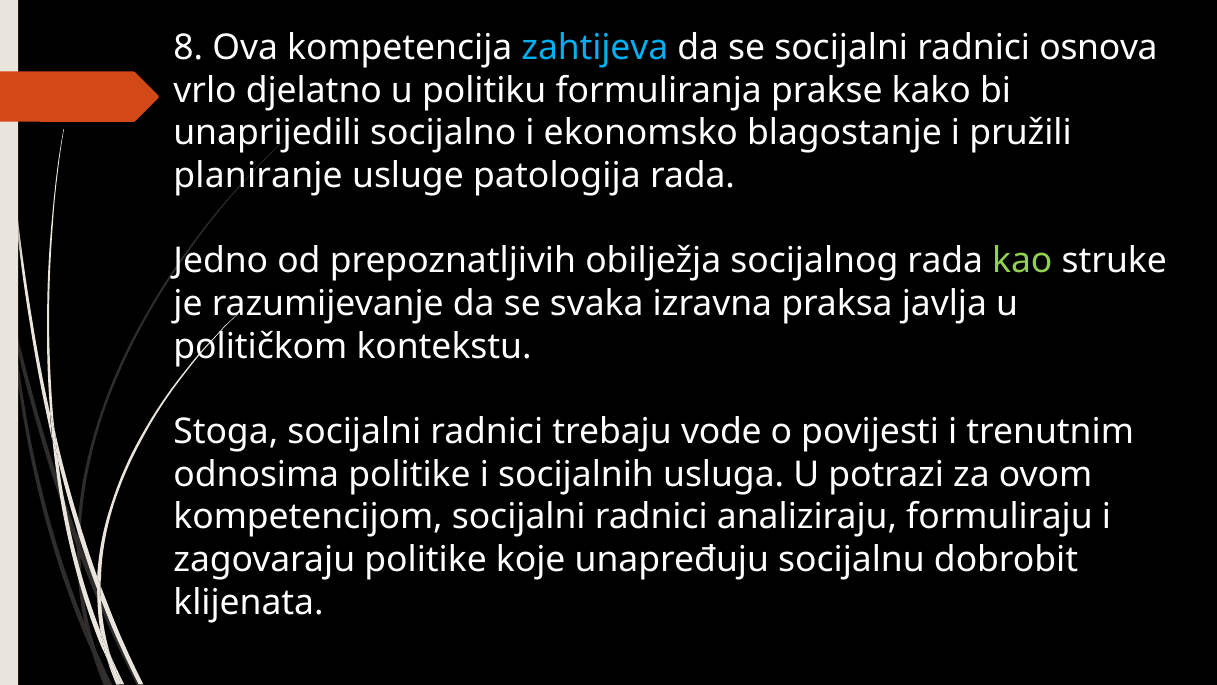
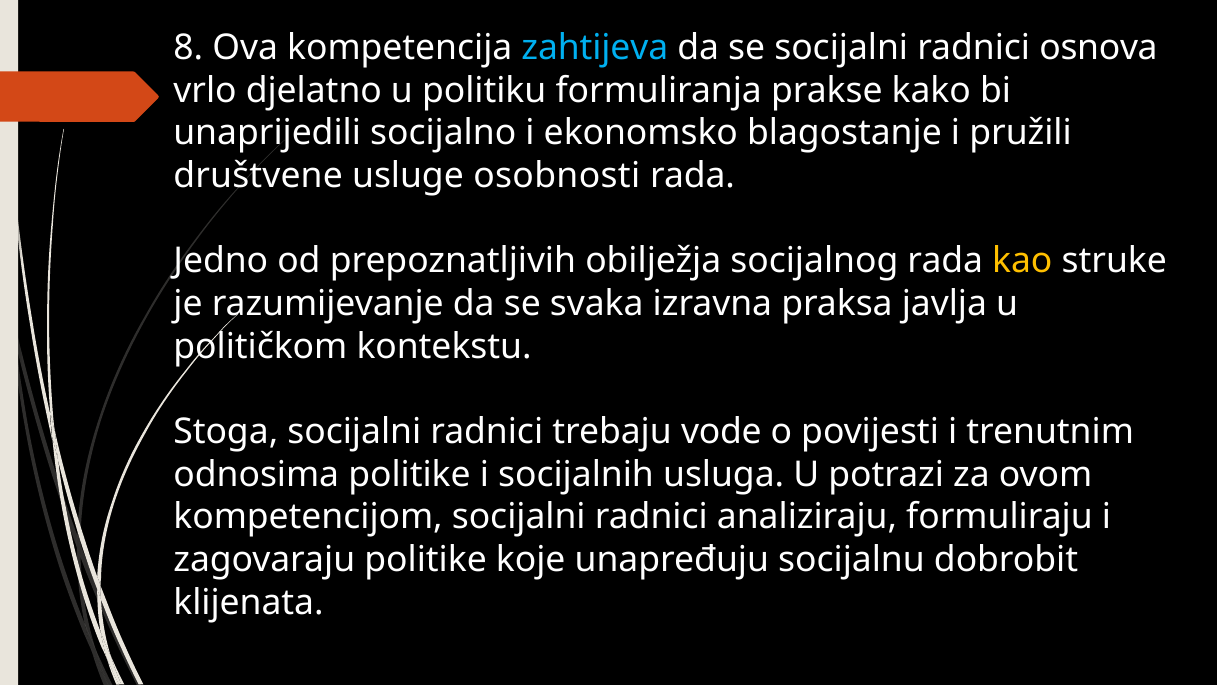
planiranje: planiranje -> društvene (258, 176)
patologija: patologija -> osobnosti (557, 176)
kao colour: light green -> yellow (1022, 261)
